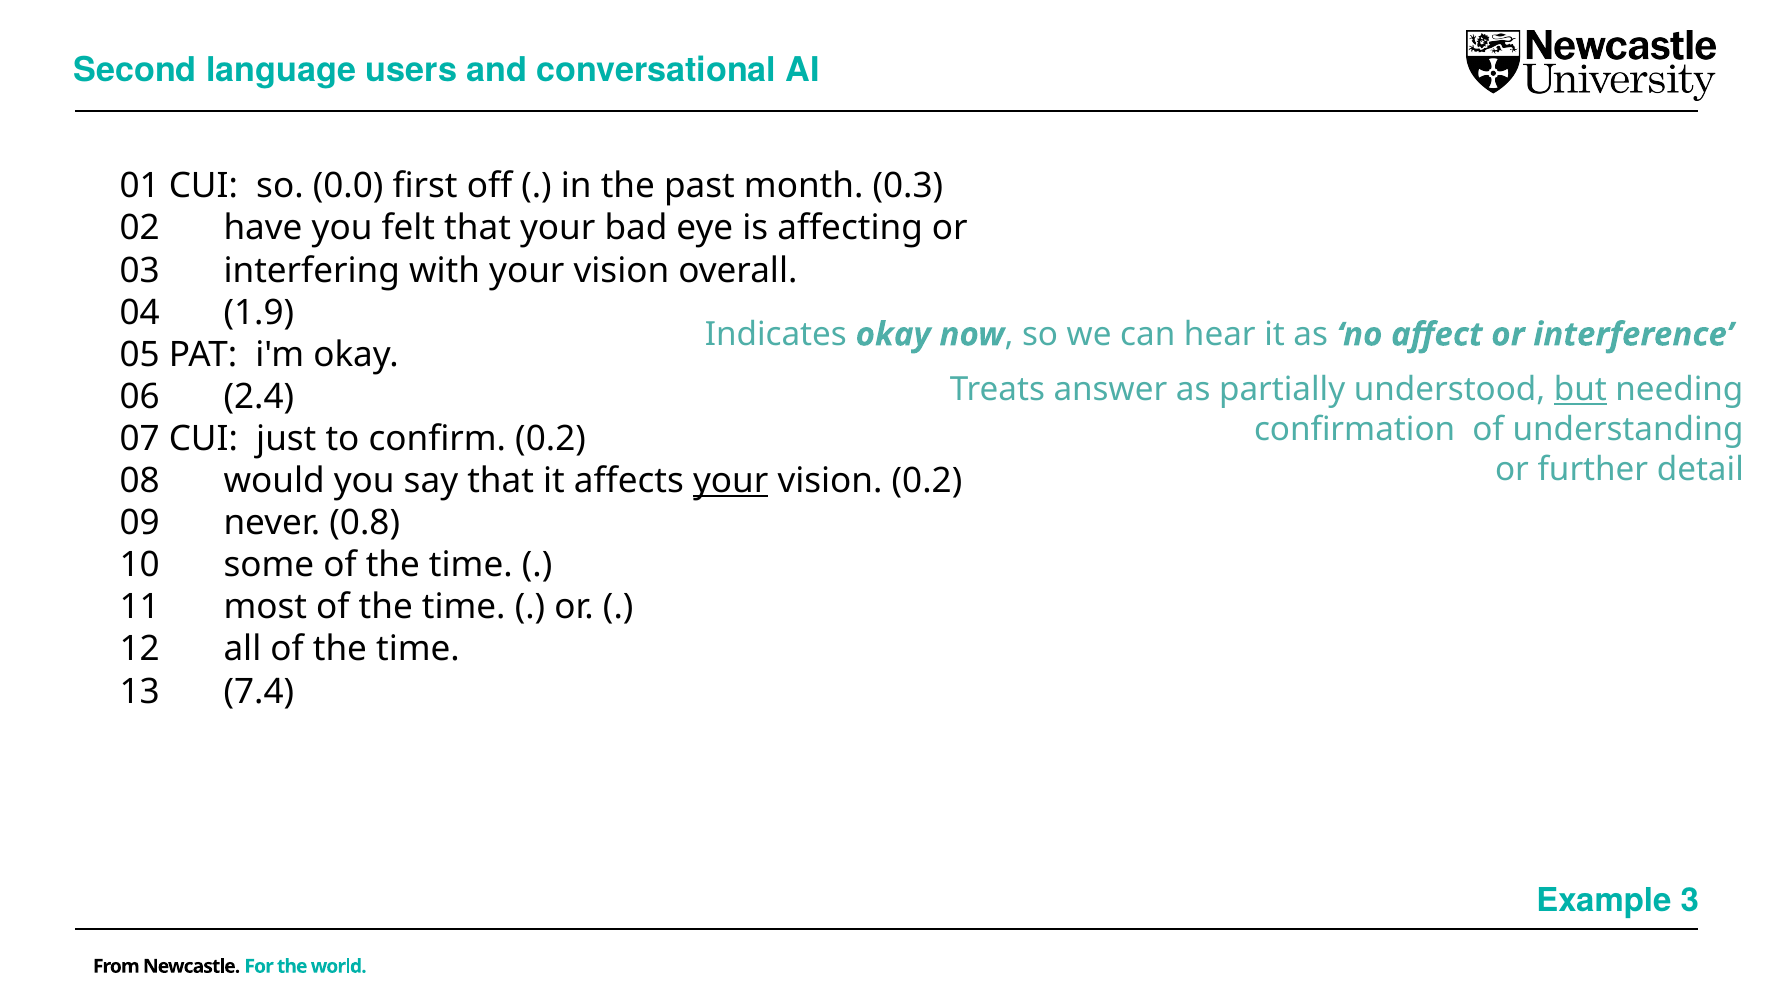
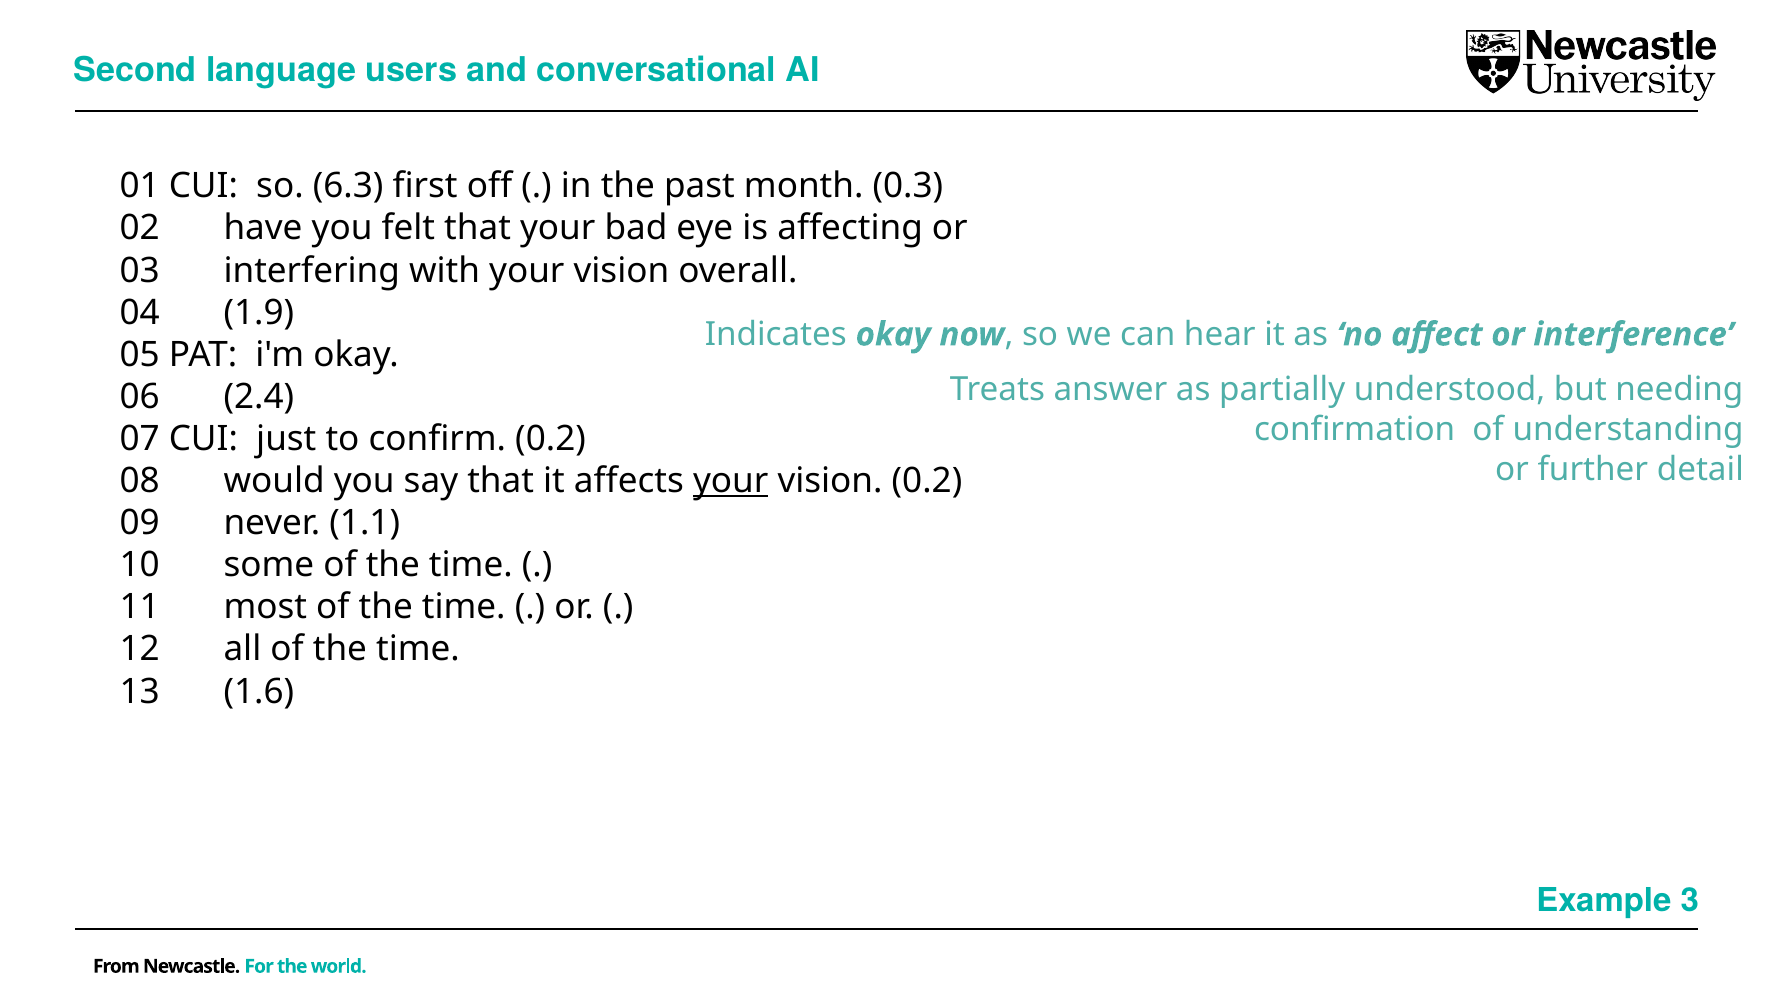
0.0: 0.0 -> 6.3 (348, 186)
but underline: present -> none (1580, 390)
0.8: 0.8 -> 1.1 (365, 523)
7.4: 7.4 -> 1.6 (259, 692)
